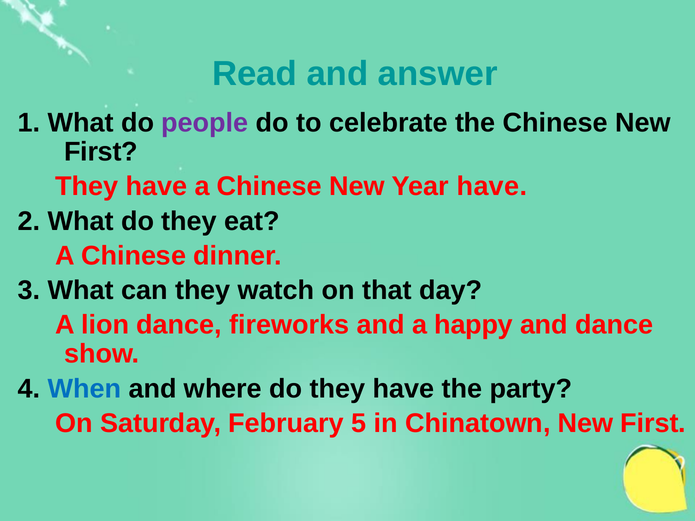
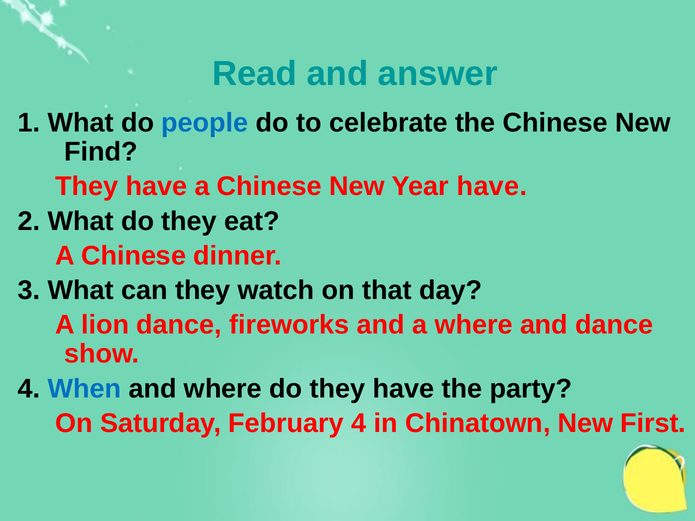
people colour: purple -> blue (205, 123)
First: First -> Find (101, 152)
a happy: happy -> where (474, 325)
February 5: 5 -> 4 (359, 423)
